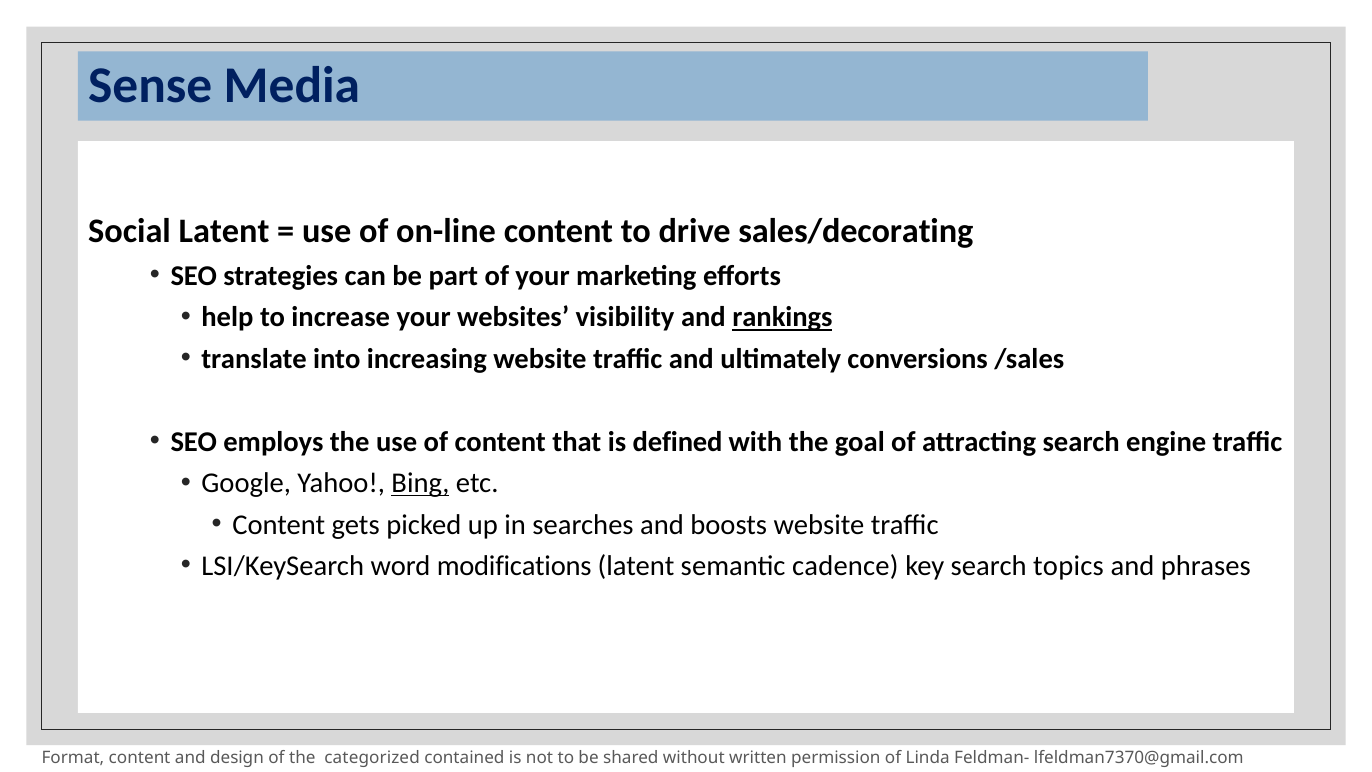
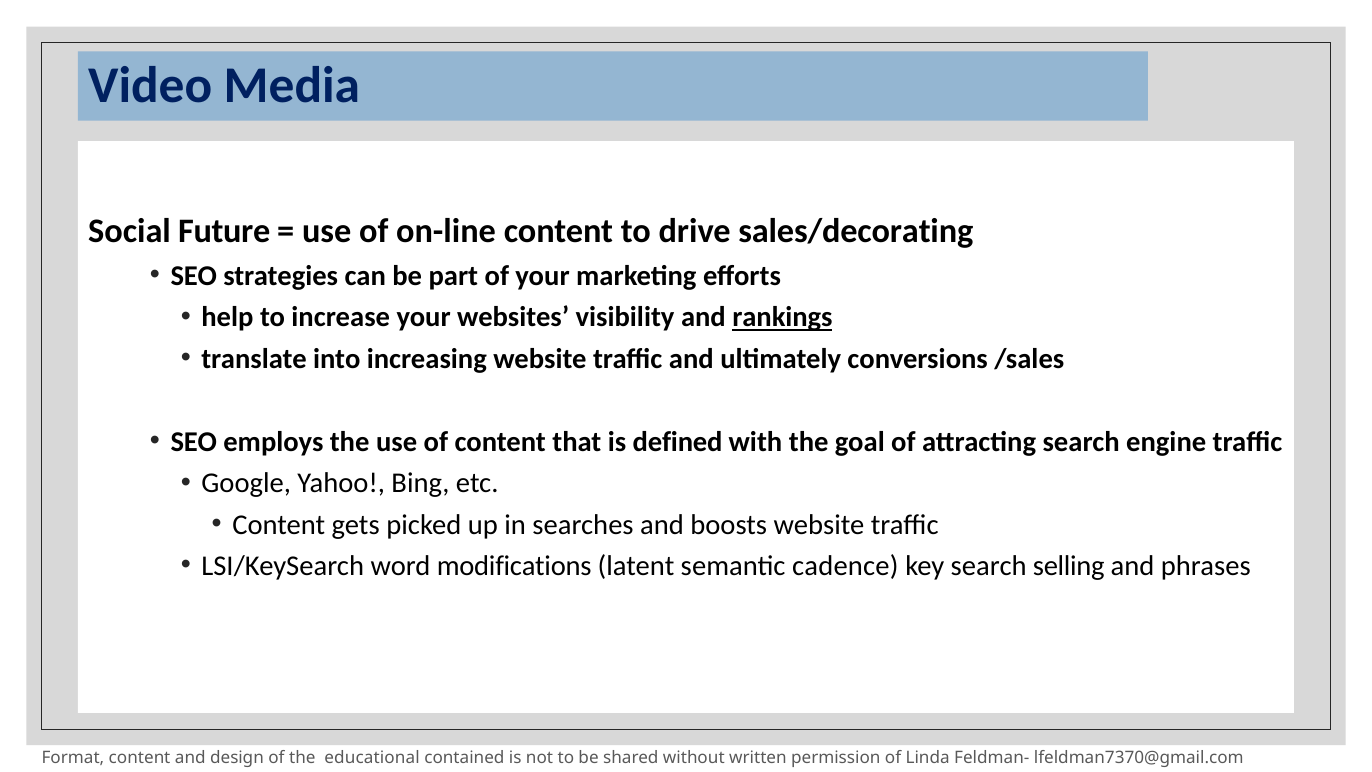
Sense: Sense -> Video (150, 86)
Social Latent: Latent -> Future (224, 231)
Bing underline: present -> none (420, 483)
topics: topics -> selling (1069, 566)
categorized: categorized -> educational (372, 757)
